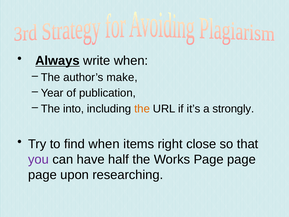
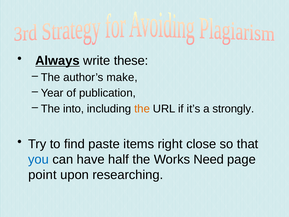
write when: when -> these (131, 61)
find when: when -> paste (104, 144)
you colour: purple -> blue (39, 159)
Works Page: Page -> Need (209, 159)
page: page -> point (42, 175)
